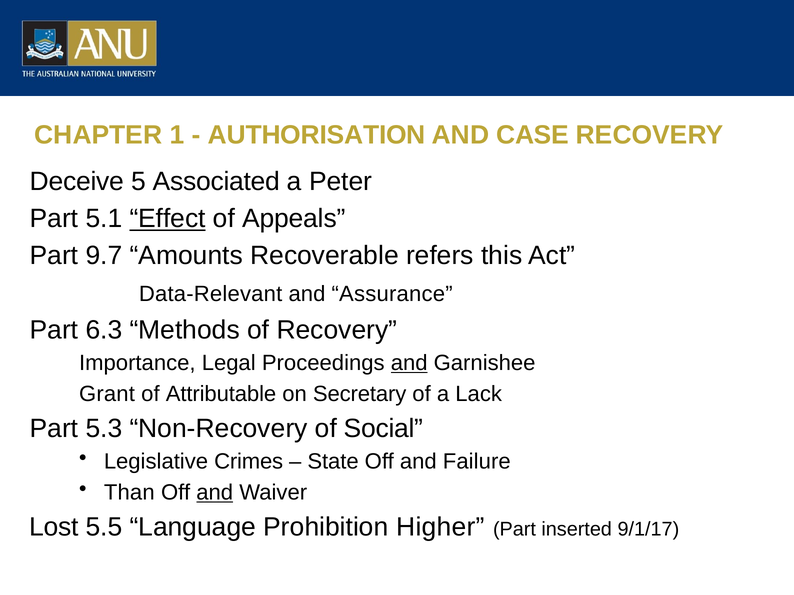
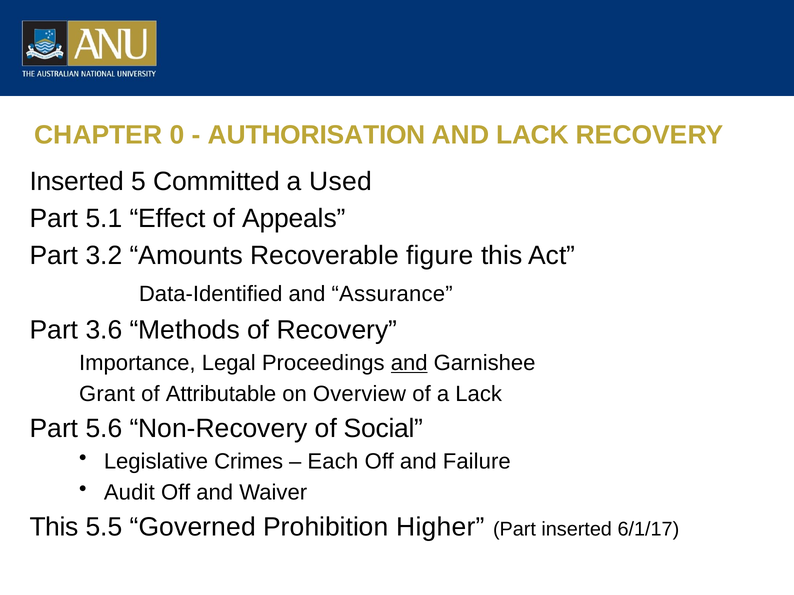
1: 1 -> 0 (177, 135)
AND CASE: CASE -> LACK (533, 135)
Deceive: Deceive -> Inserted (77, 182)
Associated: Associated -> Committed (216, 182)
Peter: Peter -> Used (340, 182)
Effect underline: present -> none (168, 219)
9.7: 9.7 -> 3.2 (104, 256)
refers: refers -> figure (440, 256)
Data-Relevant: Data-Relevant -> Data-Identified (211, 294)
6.3: 6.3 -> 3.6 (104, 330)
Secretary: Secretary -> Overview (360, 394)
5.3: 5.3 -> 5.6 (104, 429)
State: State -> Each (333, 462)
Than: Than -> Audit (129, 493)
and underline: present -> none (215, 493)
Lost: Lost -> This (54, 528)
Language: Language -> Governed (193, 528)
9/1/17: 9/1/17 -> 6/1/17 (648, 530)
